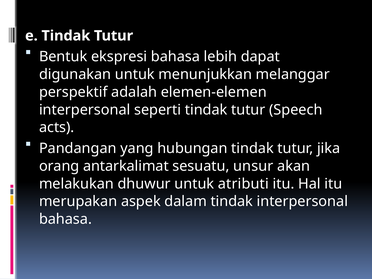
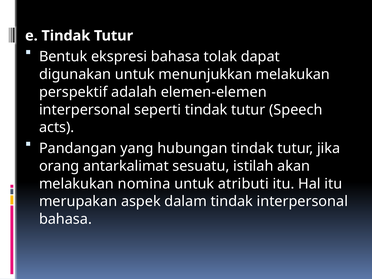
lebih: lebih -> tolak (220, 57)
menunjukkan melanggar: melanggar -> melakukan (293, 74)
unsur: unsur -> istilah (253, 166)
dhuwur: dhuwur -> nomina (144, 184)
